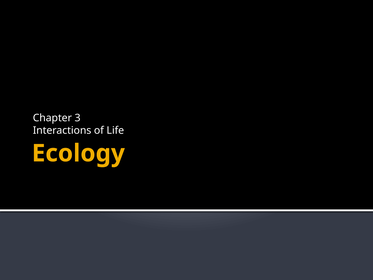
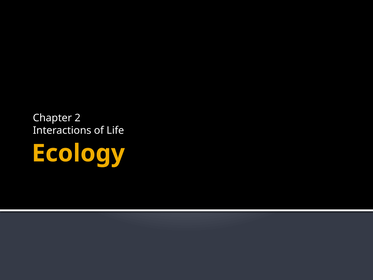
3: 3 -> 2 (78, 118)
